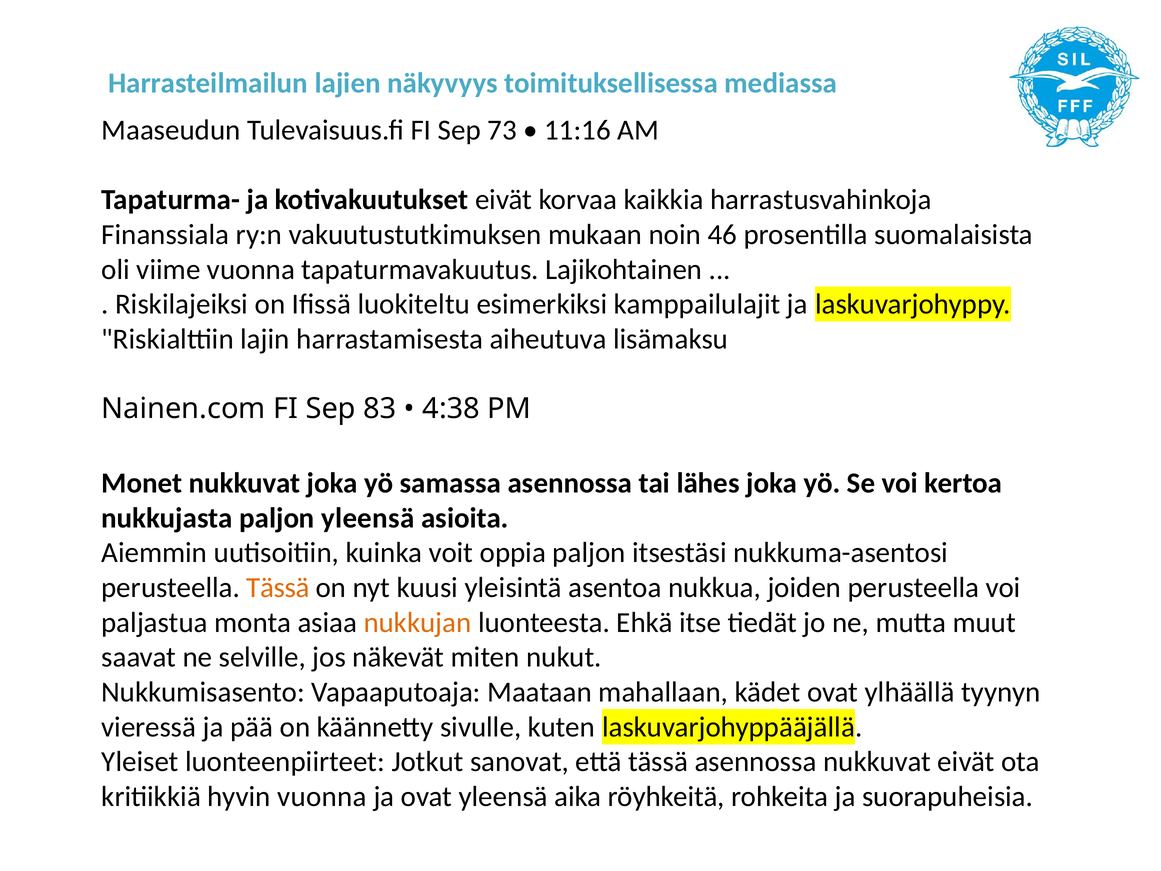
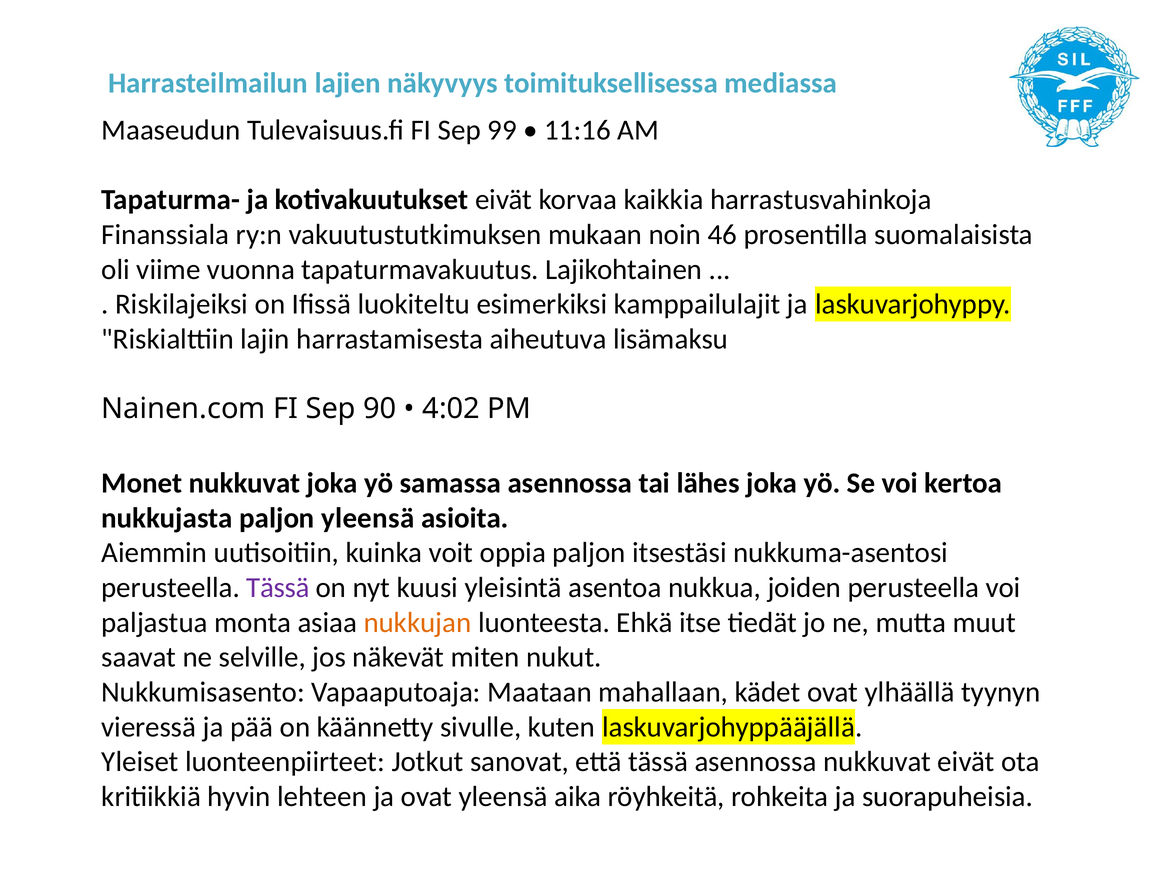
73: 73 -> 99 (502, 130)
83: 83 -> 90 (380, 409)
4:38: 4:38 -> 4:02 (451, 409)
Tässä colour: orange -> purple (278, 588)
hyvin vuonna: vuonna -> lehteen (322, 796)
